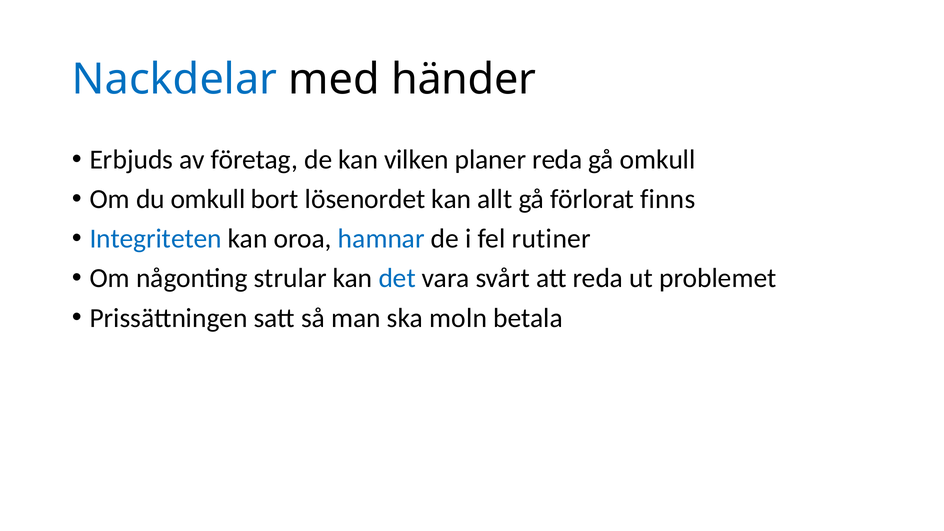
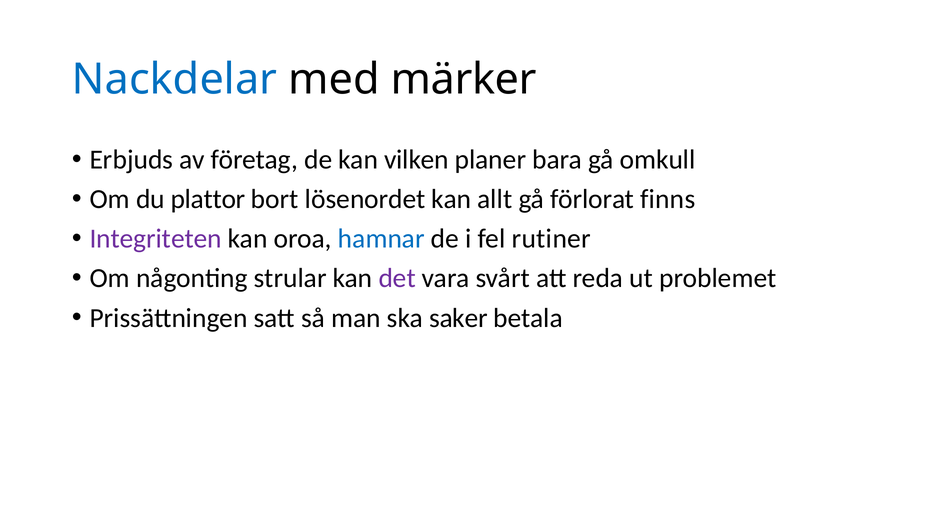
händer: händer -> märker (464, 79)
planer reda: reda -> bara (557, 160)
du omkull: omkull -> plattor (208, 199)
Integriteten colour: blue -> purple (156, 239)
det colour: blue -> purple (397, 278)
moln: moln -> saker (458, 318)
